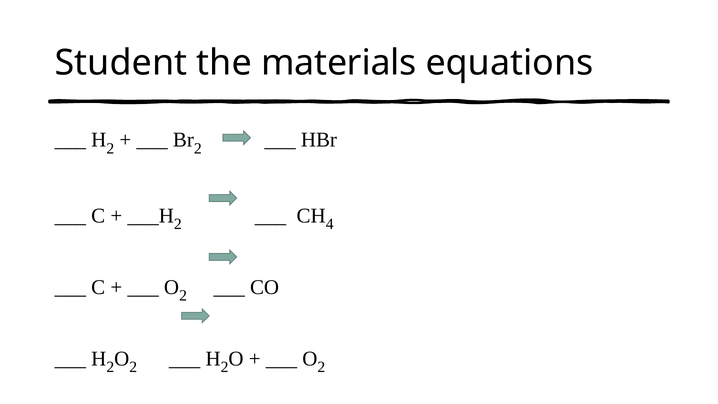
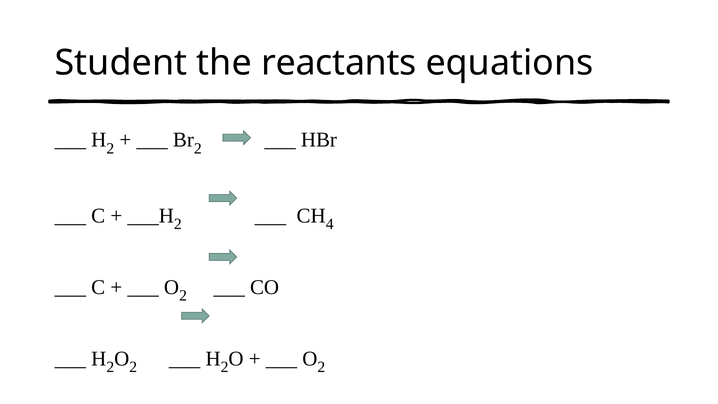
materials: materials -> reactants (339, 63)
